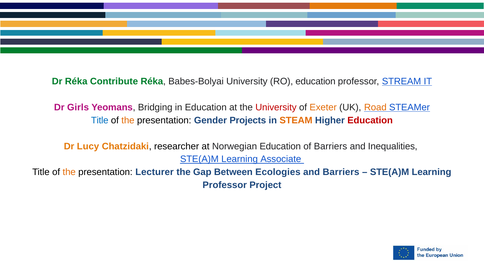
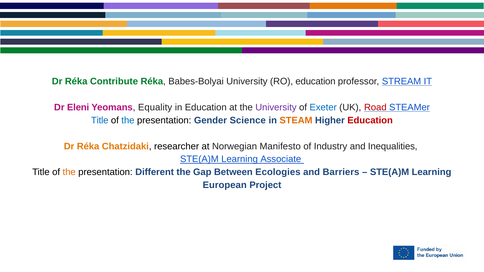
Girls: Girls -> Eleni (78, 107)
Bridging: Bridging -> Equality (155, 107)
University colour: red -> purple (276, 107)
Exeter colour: orange -> blue (323, 107)
Road colour: orange -> red (375, 107)
the colour: orange -> blue (128, 120)
Projects: Projects -> Science (248, 120)
Lucy: Lucy -> Réka (88, 146)
Norwegian Education: Education -> Manifesto (280, 146)
of Barriers: Barriers -> Industry (331, 146)
Lecturer: Lecturer -> Different (155, 172)
Professor: Professor -> European (225, 185)
